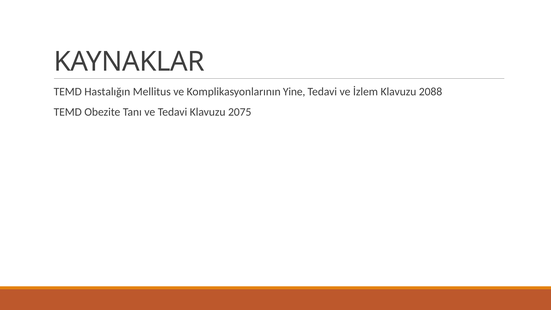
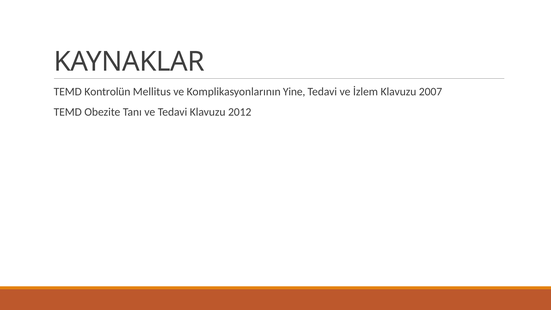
Hastalığın: Hastalığın -> Kontrolün (107, 92)
2088: 2088 -> 2007 (431, 92)
2075: 2075 -> 2012 (240, 112)
